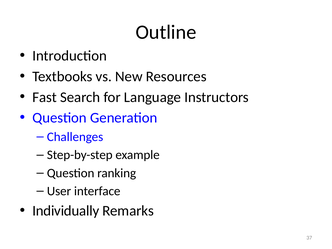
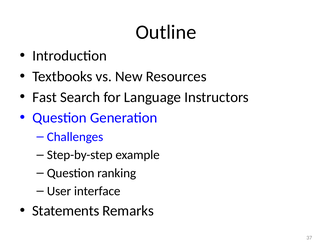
Individually: Individually -> Statements (66, 211)
